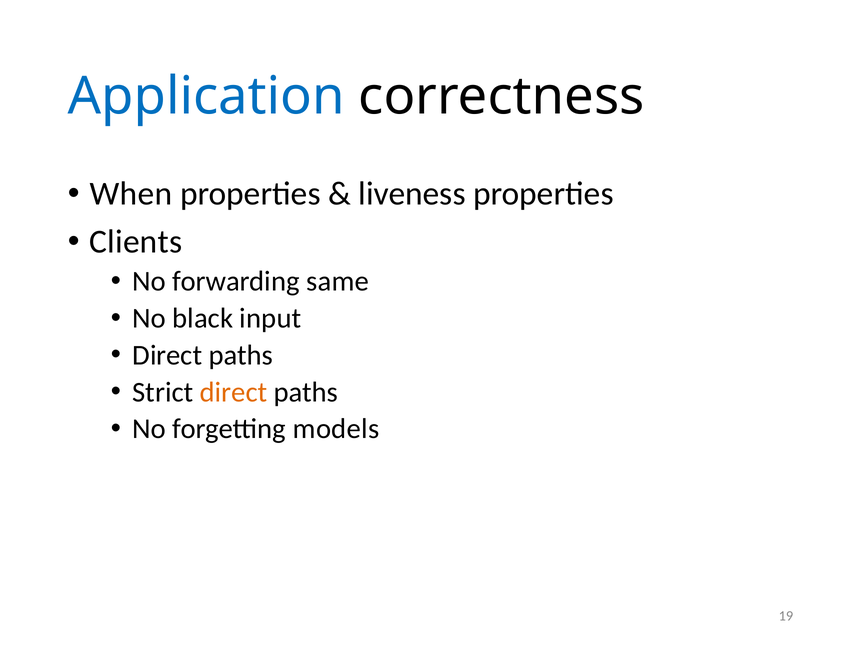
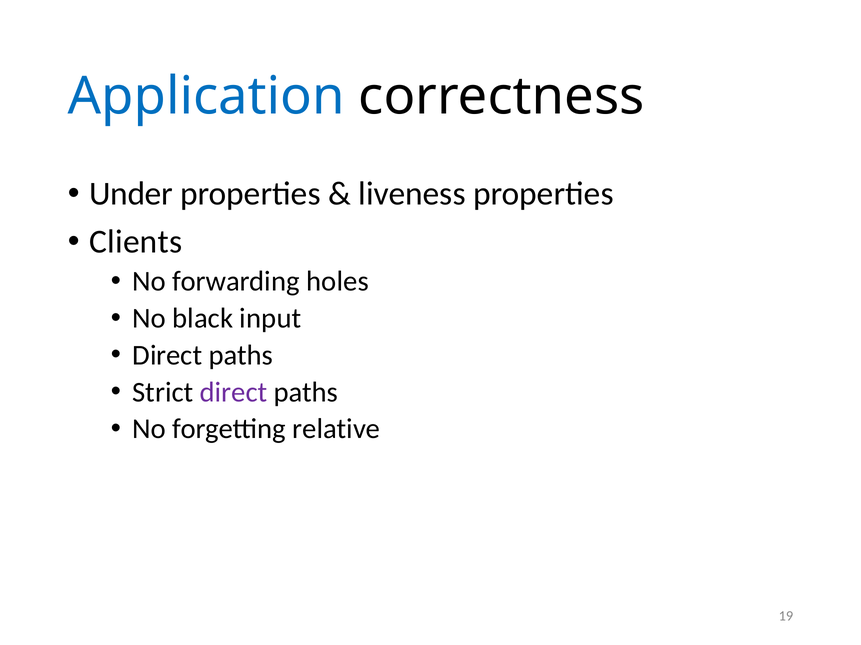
When: When -> Under (131, 194)
same: same -> holes (338, 282)
direct colour: orange -> purple (234, 393)
models: models -> relative (336, 429)
